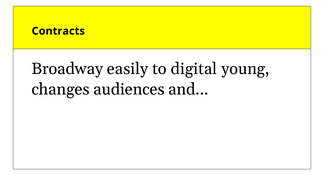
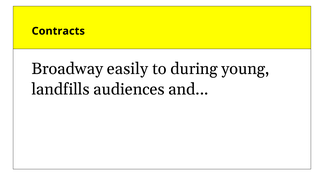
digital: digital -> during (194, 69)
changes: changes -> landfills (61, 89)
